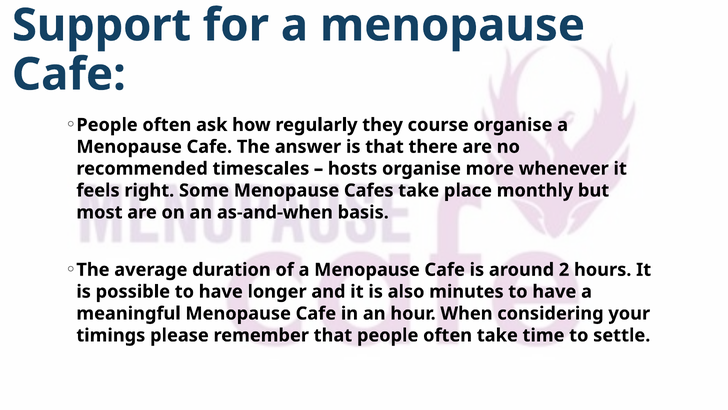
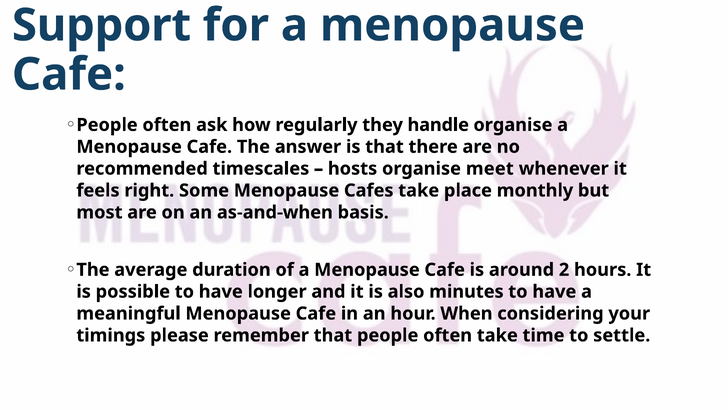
course: course -> handle (438, 125)
more: more -> meet (490, 168)
